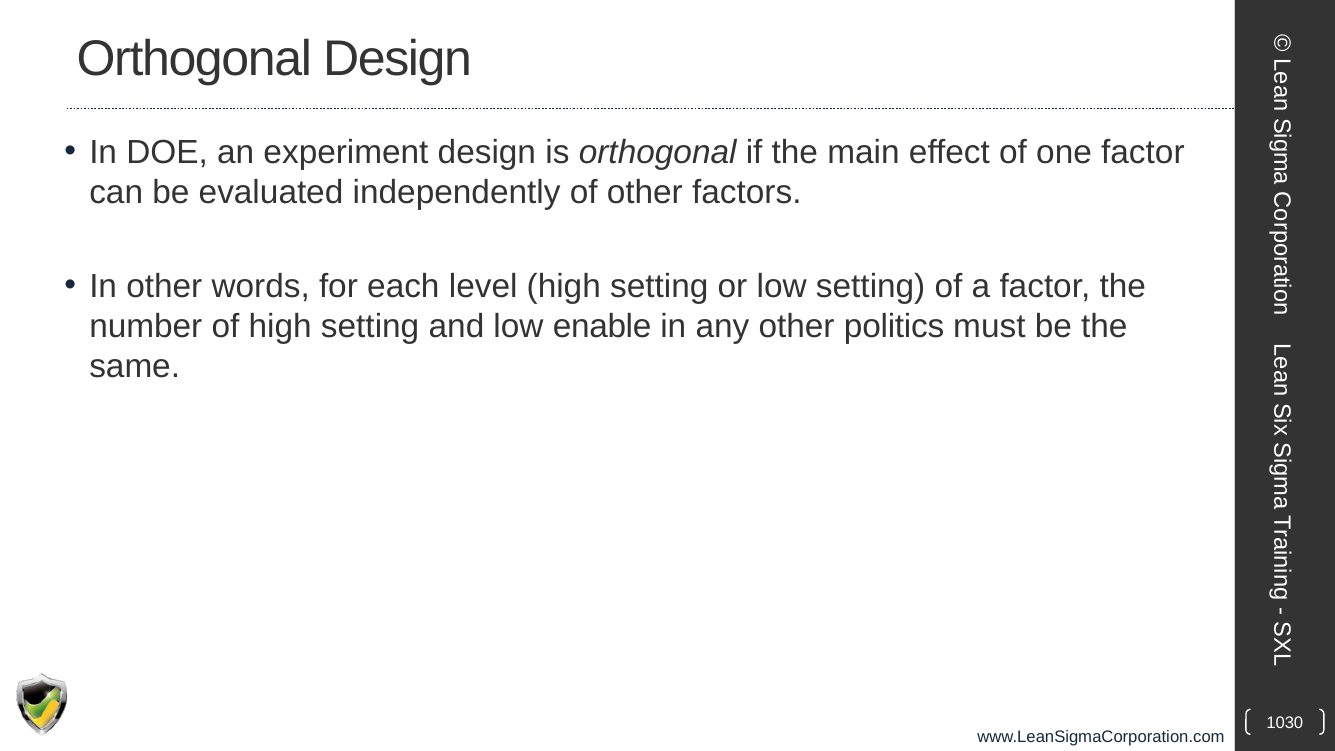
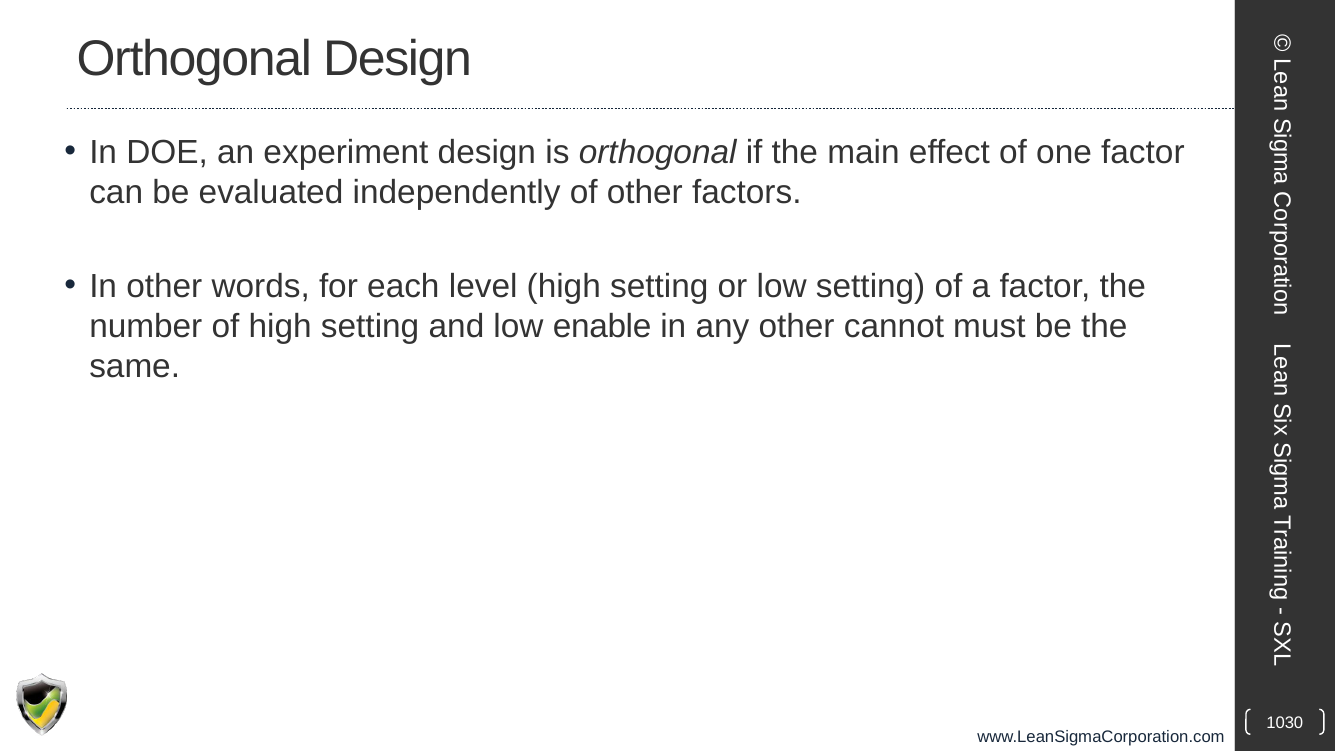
politics: politics -> cannot (894, 326)
